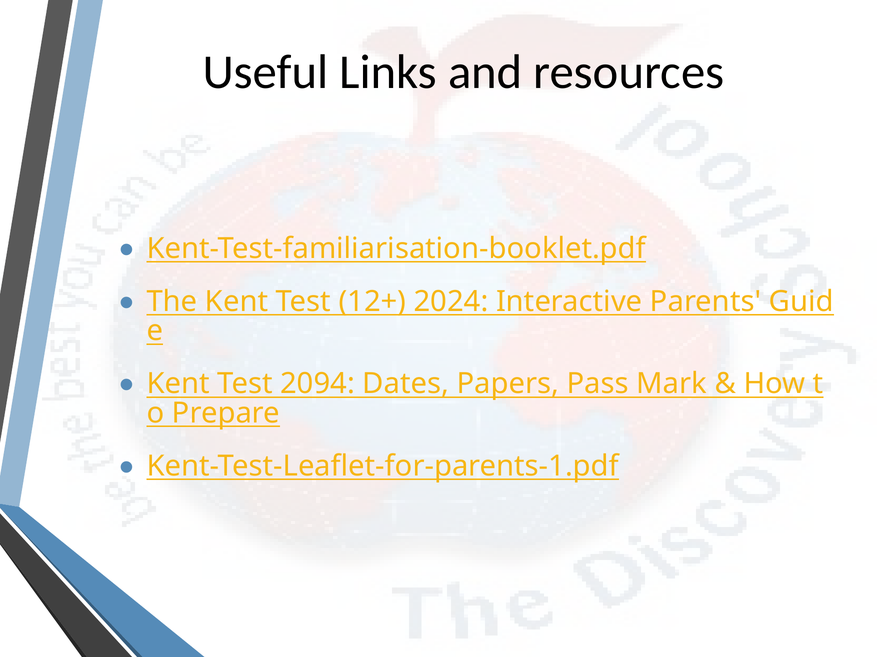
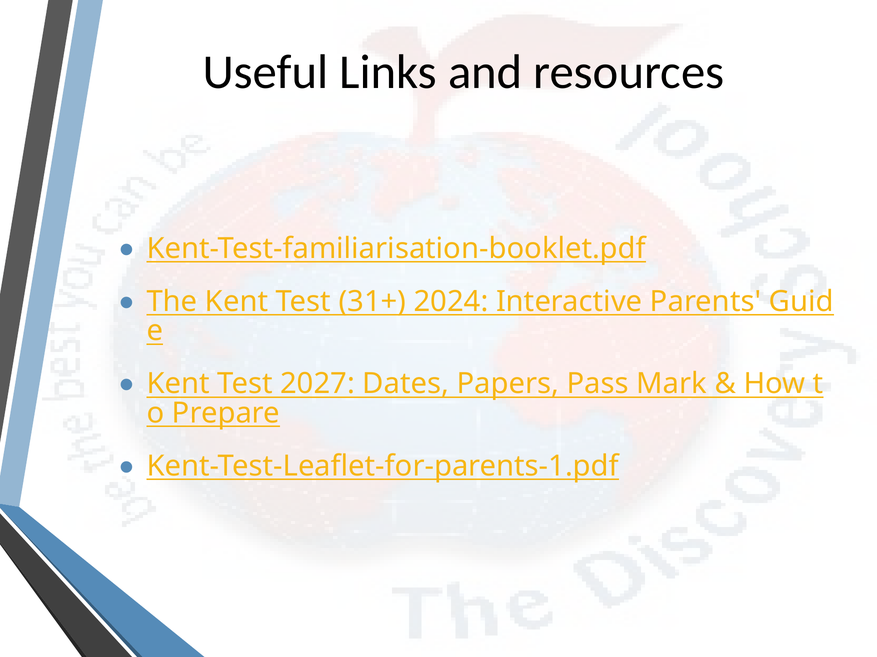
12+: 12+ -> 31+ (372, 302)
2094: 2094 -> 2027 (318, 384)
